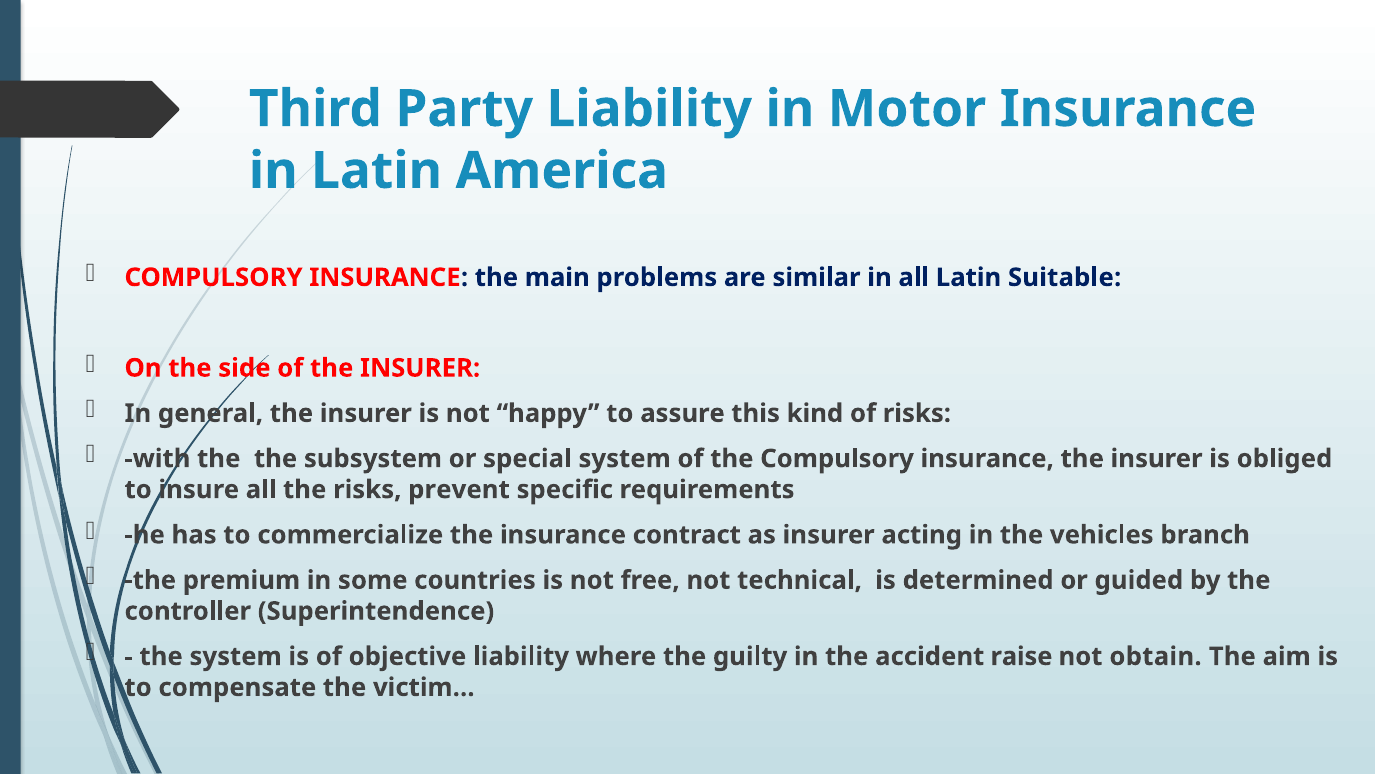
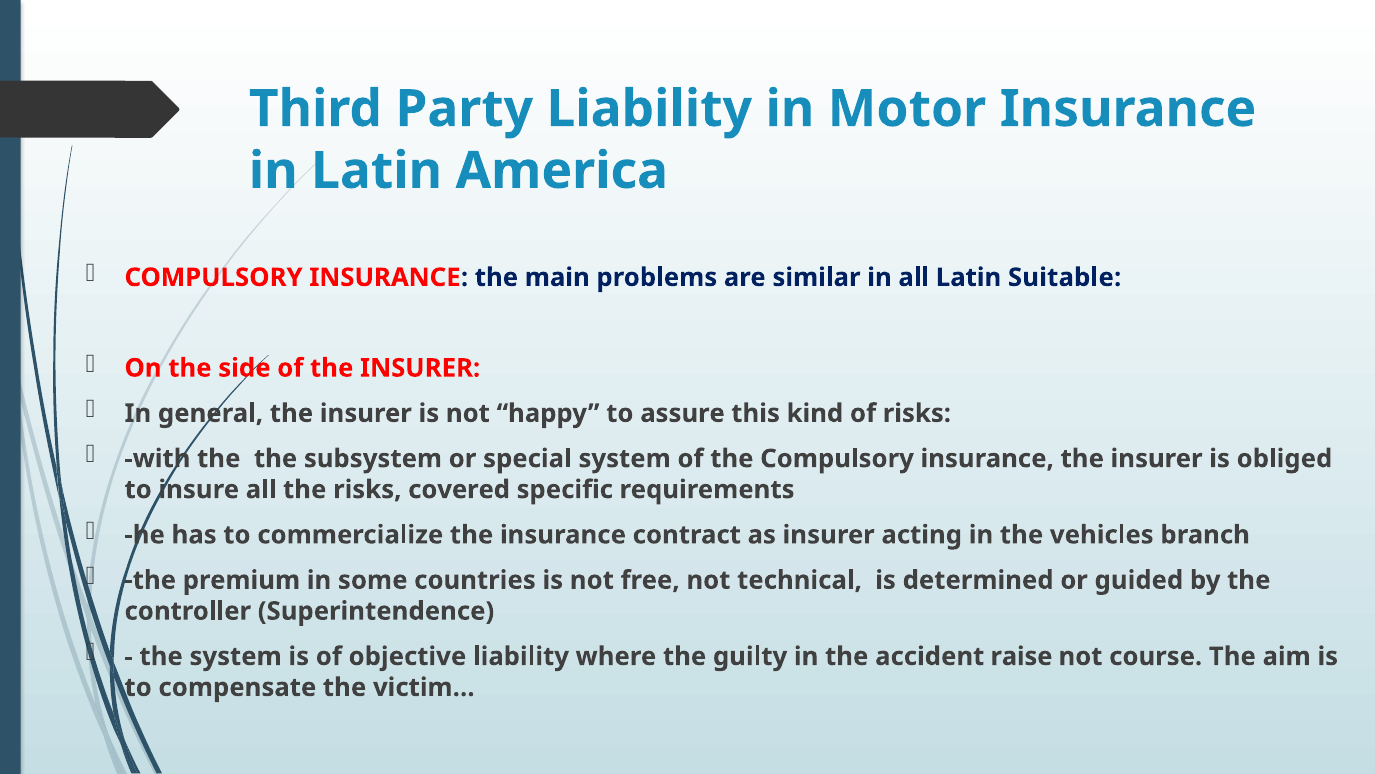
prevent: prevent -> covered (459, 489)
obtain: obtain -> course (1156, 656)
